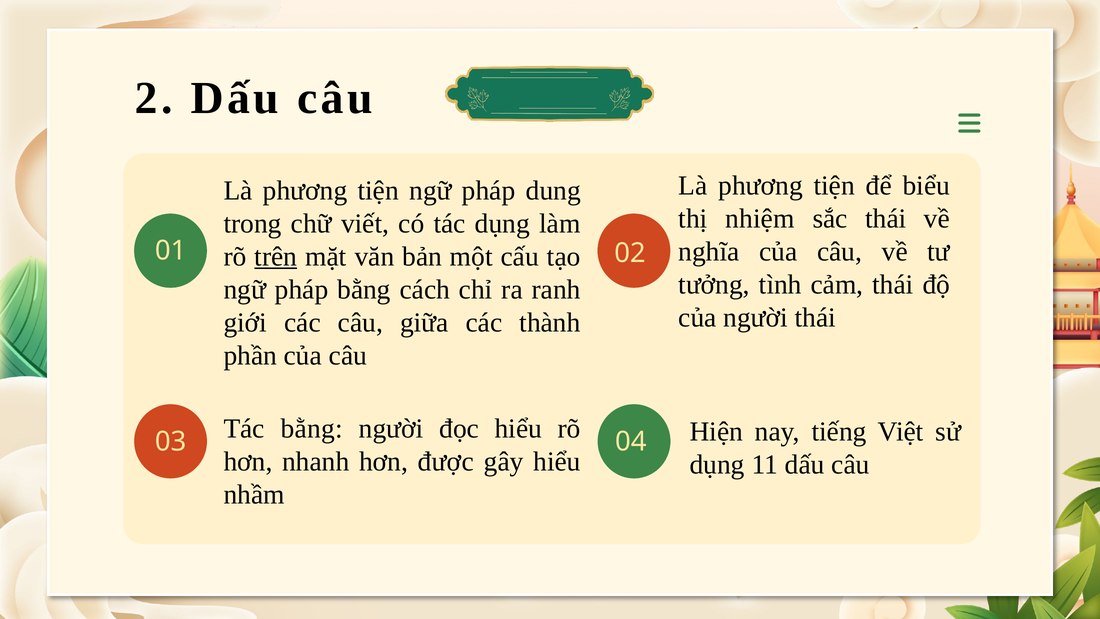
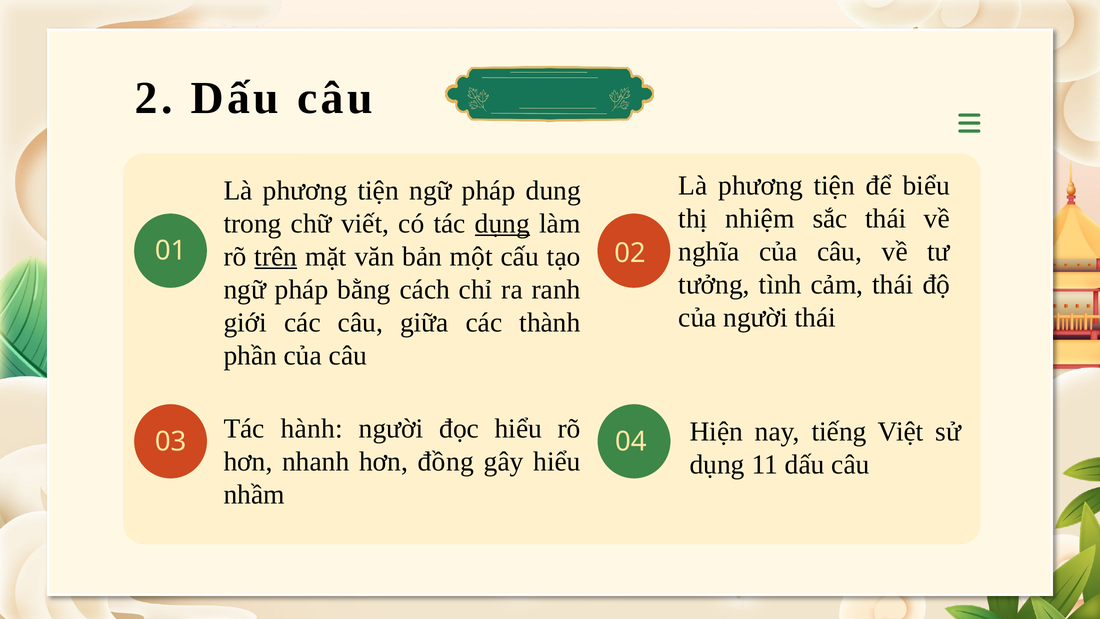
dụng underline: none -> present (502, 223)
Tác bằng: bằng -> hành (312, 429)
được: được -> đồng (446, 462)
